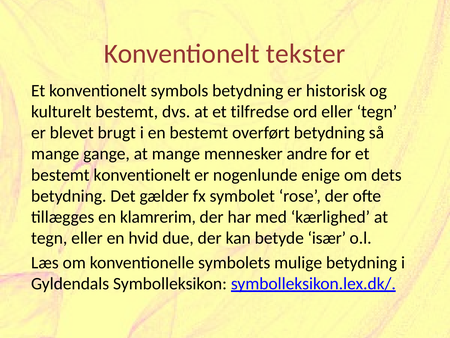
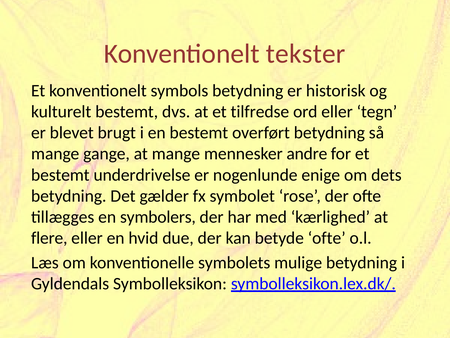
bestemt konventionelt: konventionelt -> underdrivelse (142, 175)
klamrerim: klamrerim -> symbolers (158, 217)
tegn: tegn -> flere (49, 238)
betyde især: især -> ofte (327, 238)
